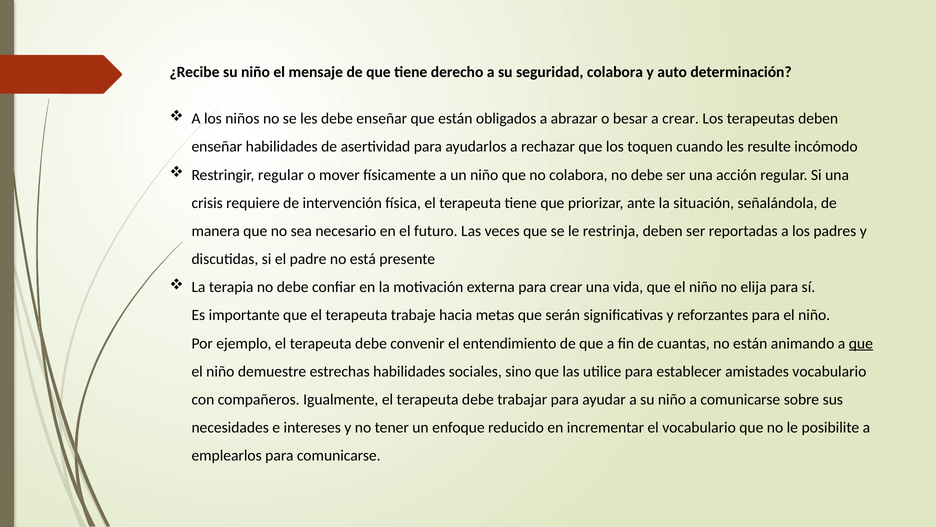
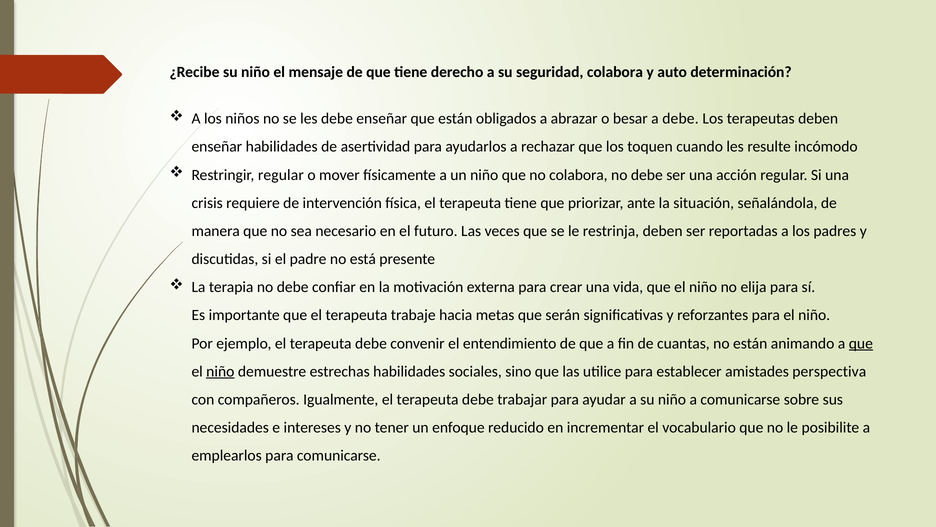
a crear: crear -> debe (680, 119)
niño underline: none -> present (220, 371)
amistades vocabulario: vocabulario -> perspectiva (829, 371)
